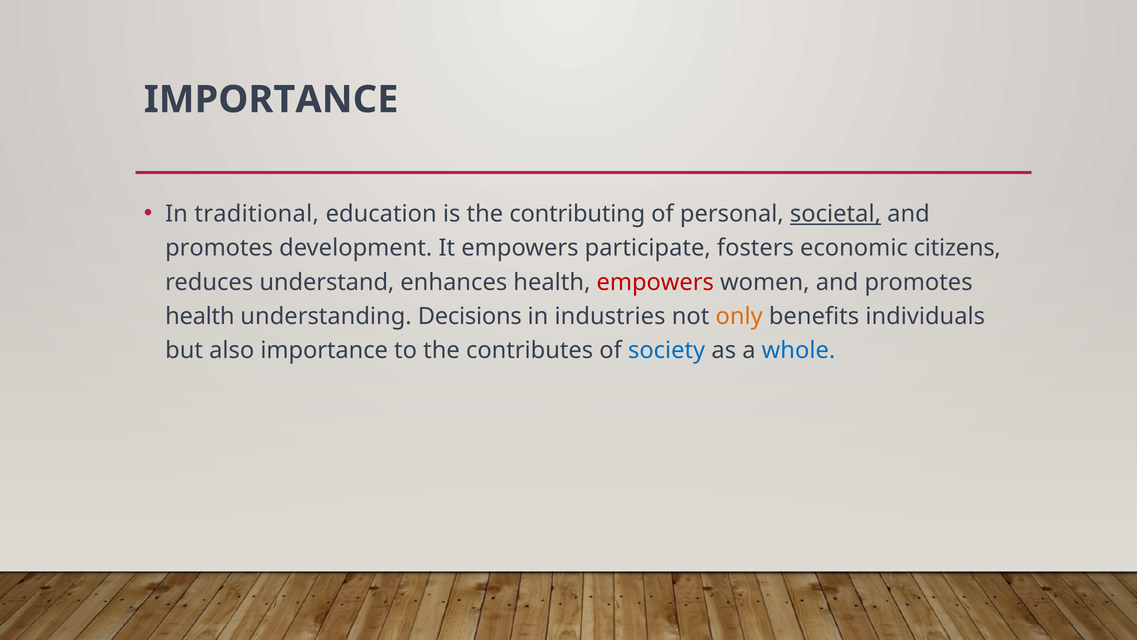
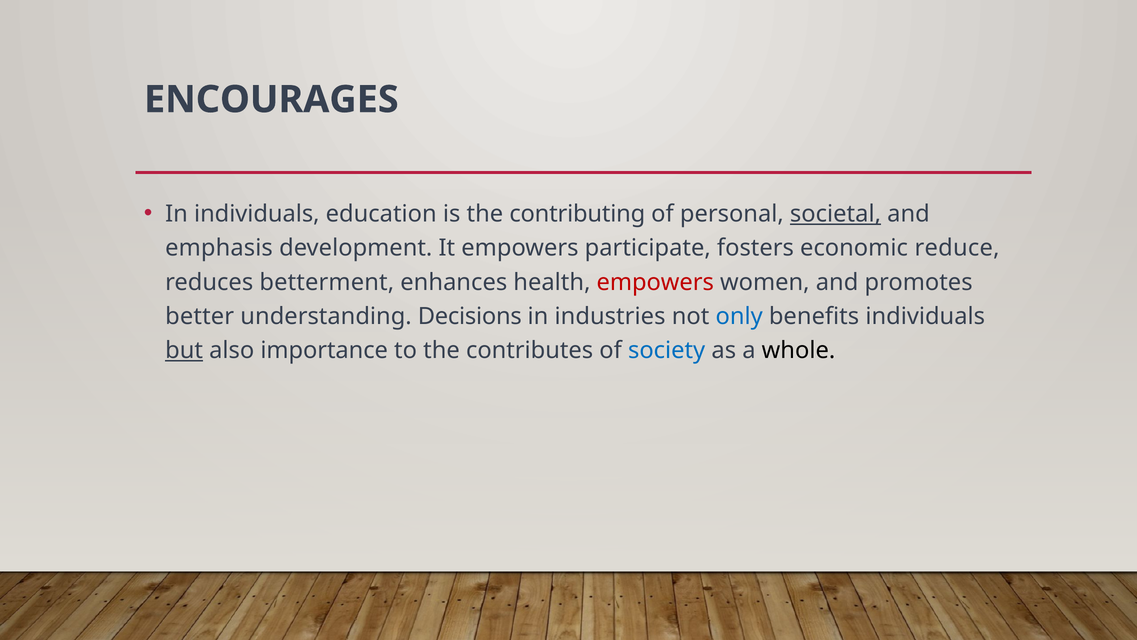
IMPORTANCE: IMPORTANCE -> ENCOURAGES (271, 100)
In traditional: traditional -> individuals (257, 214)
promotes: promotes -> emphasis (219, 248)
citizens: citizens -> reduce (957, 248)
understand: understand -> betterment (327, 282)
health: health -> better (200, 316)
only colour: orange -> blue (739, 316)
but underline: none -> present (184, 350)
whole colour: blue -> black (798, 350)
